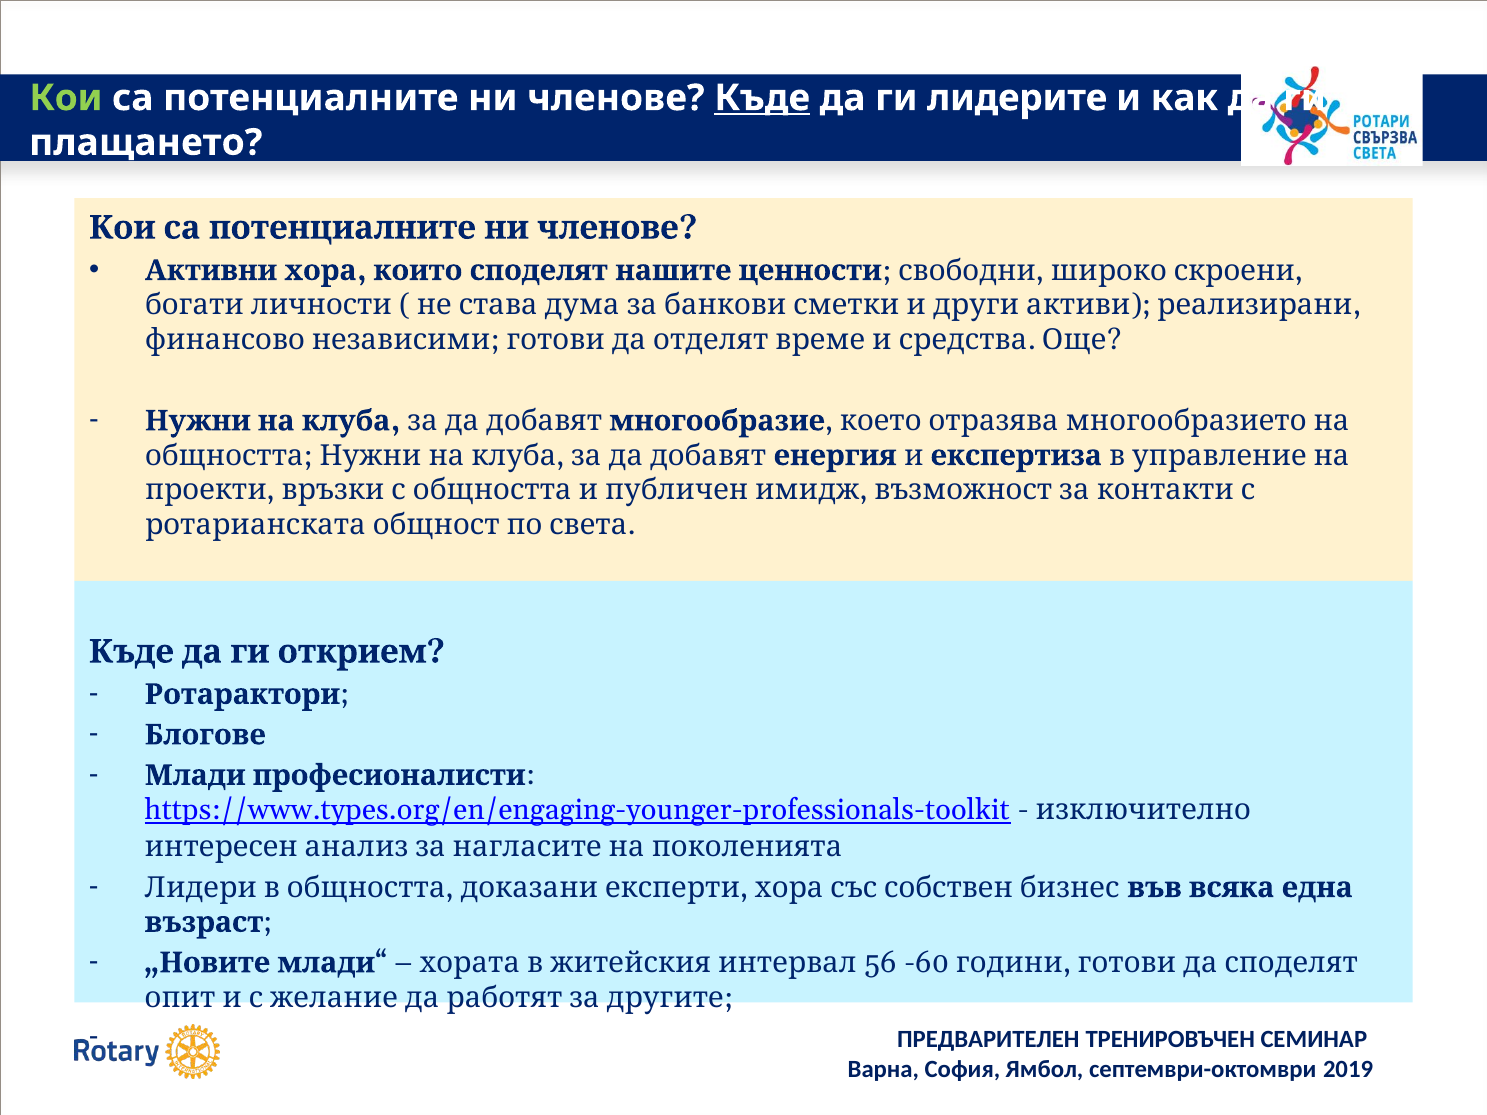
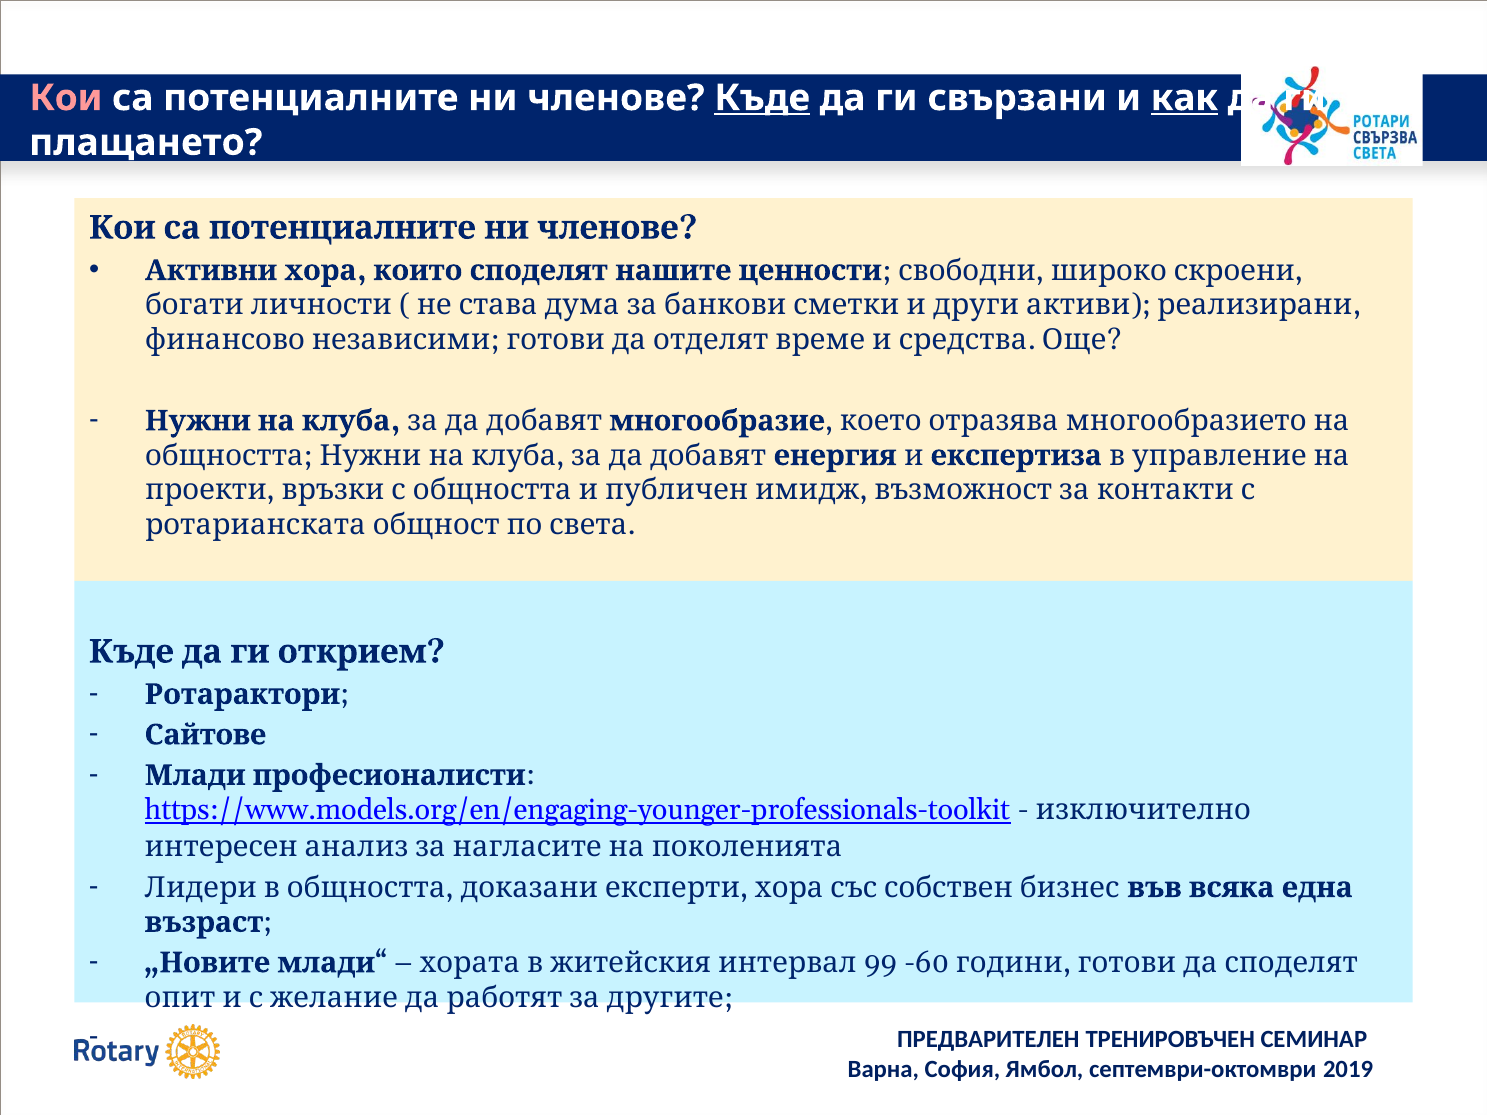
Кои colour: light green -> pink (66, 98)
лидерите: лидерите -> свързани (1017, 98)
как underline: none -> present (1184, 98)
Блогове: Блогове -> Сайтове (206, 735)
https://www.types.org/en/engaging-younger-professionals-toolkit: https://www.types.org/en/engaging-younger-professionals-toolkit -> https://www.models.org/en/engaging-younger-professionals-toolkit (577, 810)
56: 56 -> 99 (881, 963)
